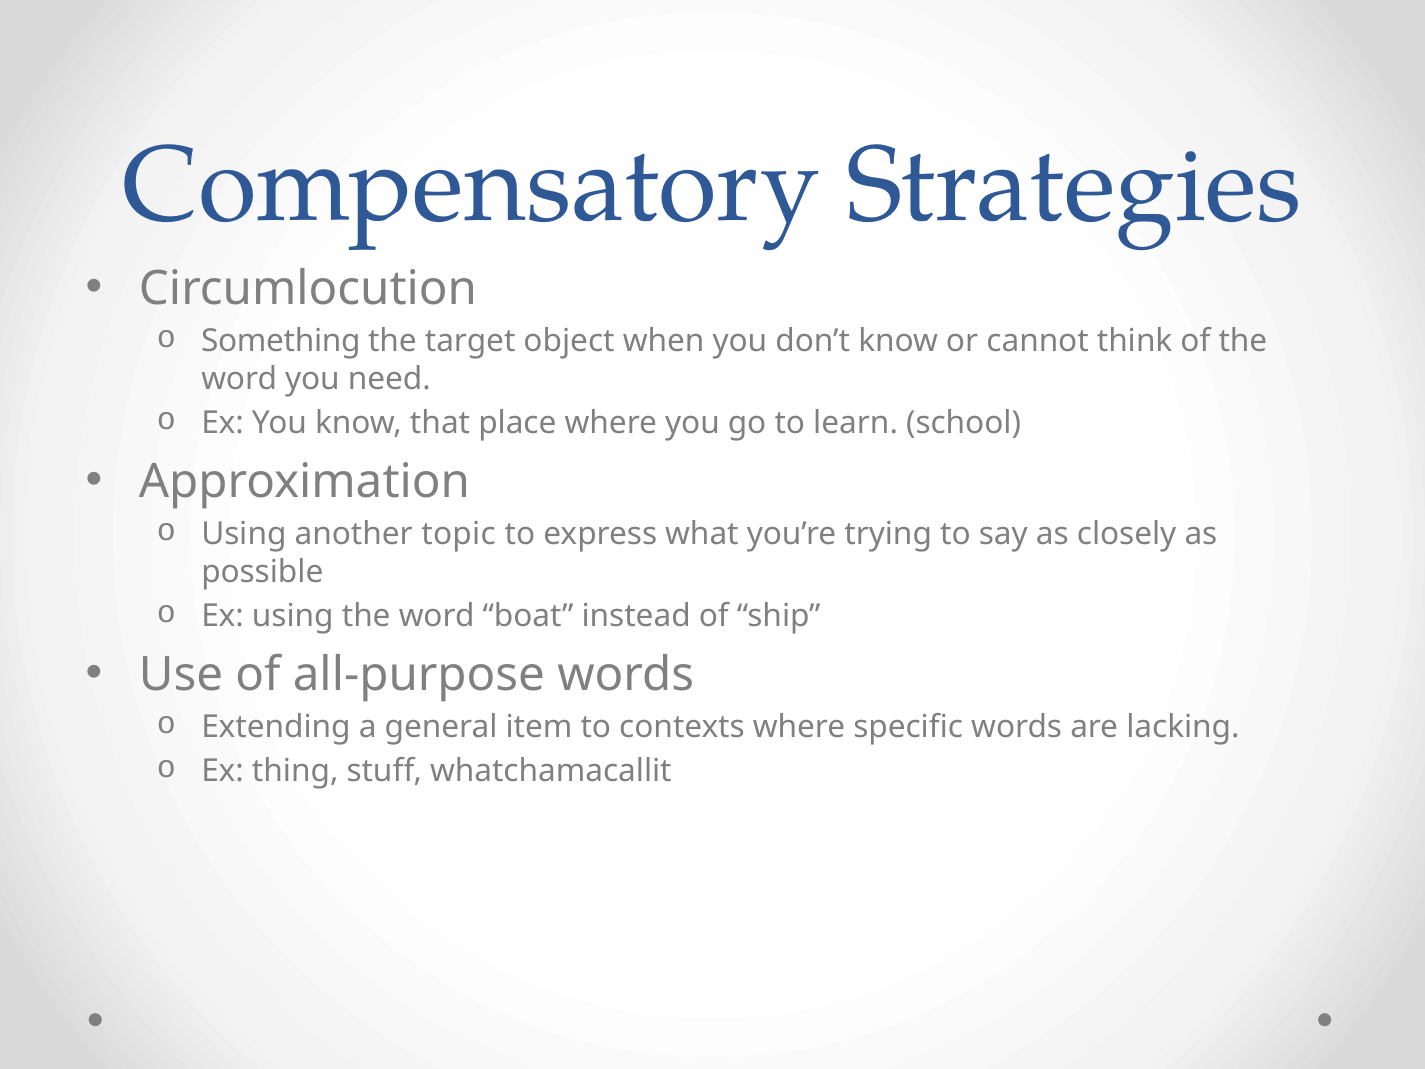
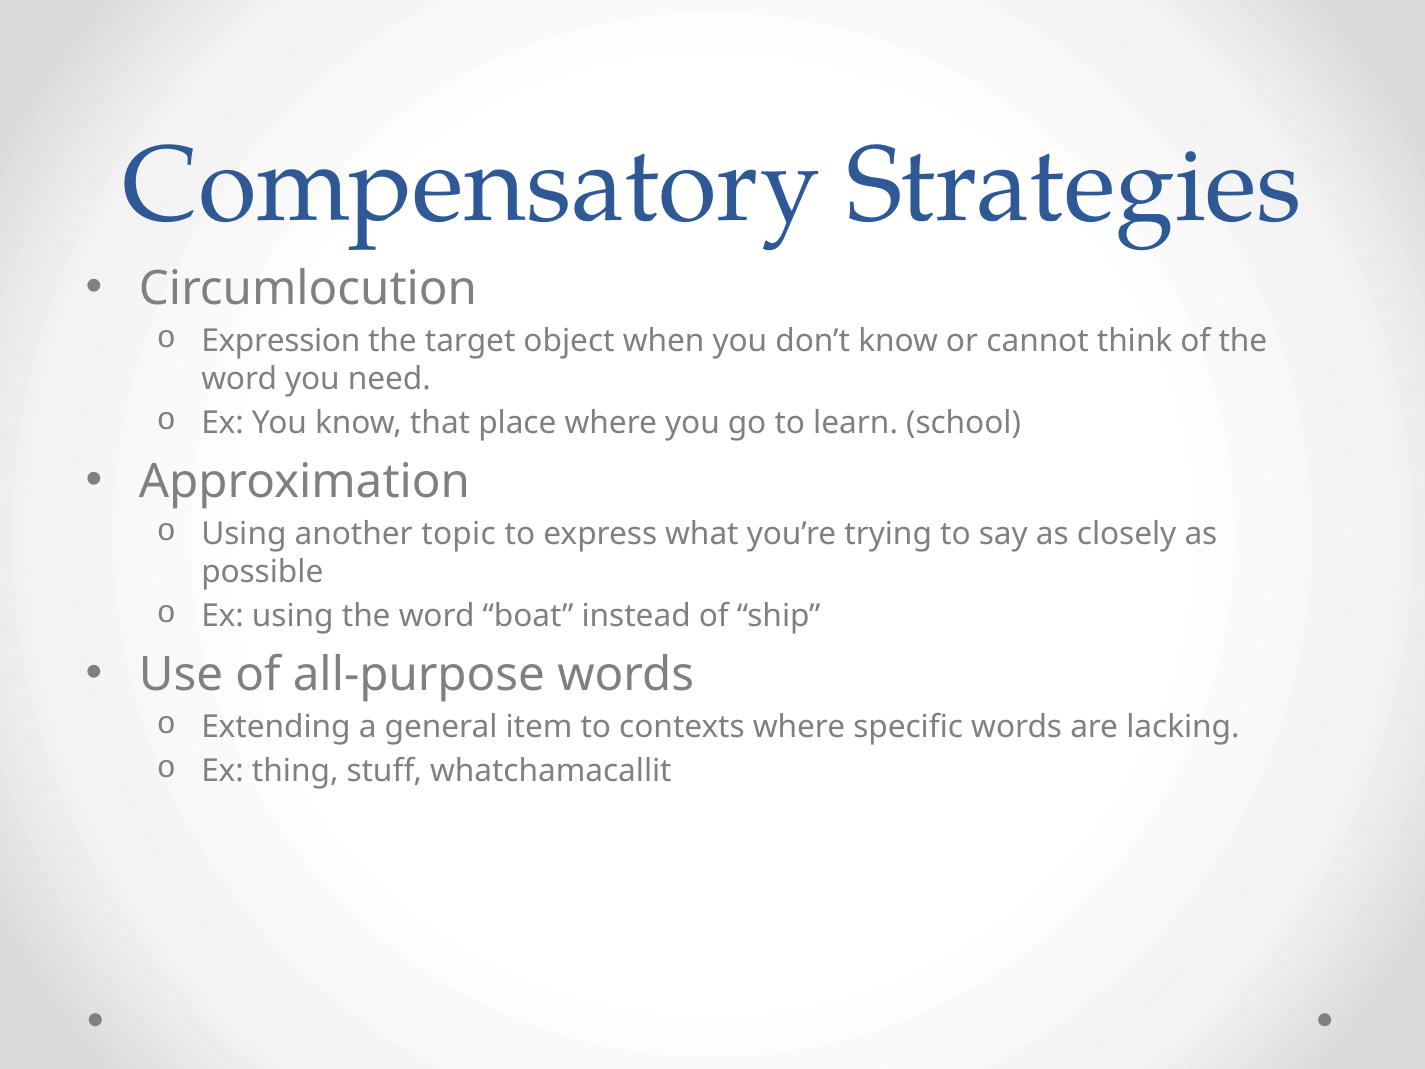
Something: Something -> Expression (281, 341)
